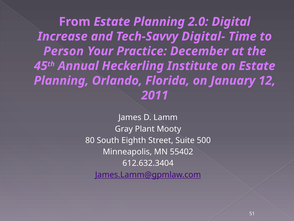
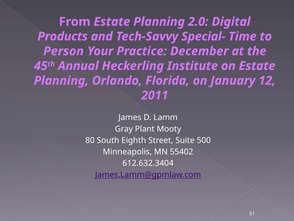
Increase: Increase -> Products (63, 36)
Digital-: Digital- -> Special- (203, 36)
